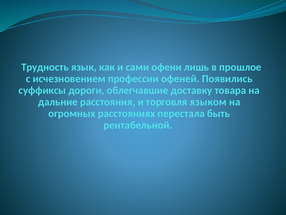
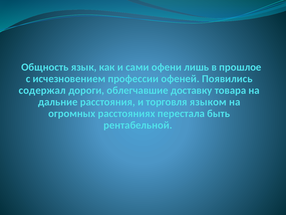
Трудность: Трудность -> Общность (45, 67)
суффиксы: суффиксы -> содержал (42, 90)
